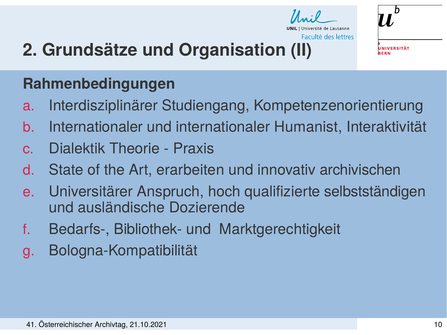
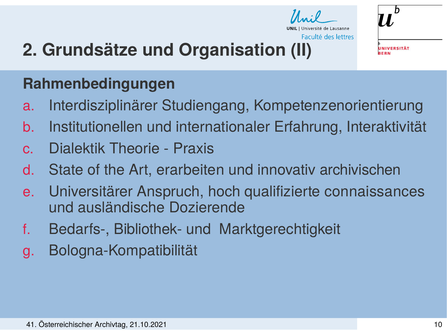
Internationaler: Internationaler -> Institutionellen (96, 127)
Humanist: Humanist -> Erfahrung (308, 127)
selbstständigen: selbstständigen -> connaissances (375, 192)
